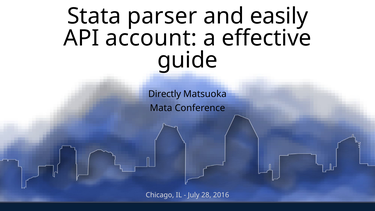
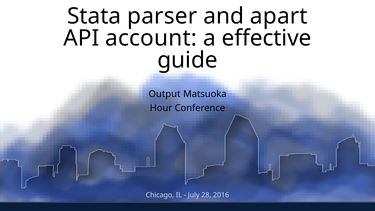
easily: easily -> apart (279, 16)
Directly: Directly -> Output (165, 94)
Mata: Mata -> Hour (161, 108)
